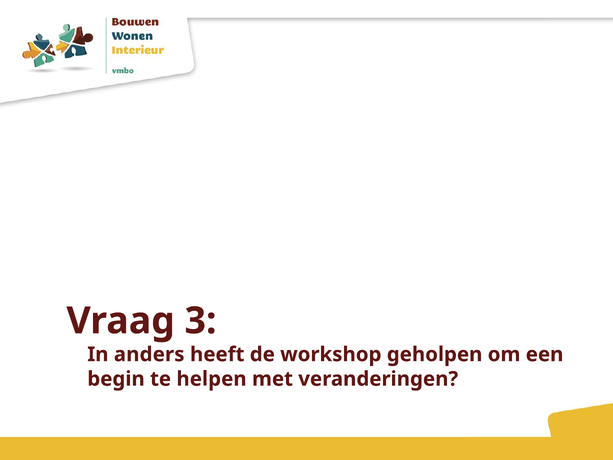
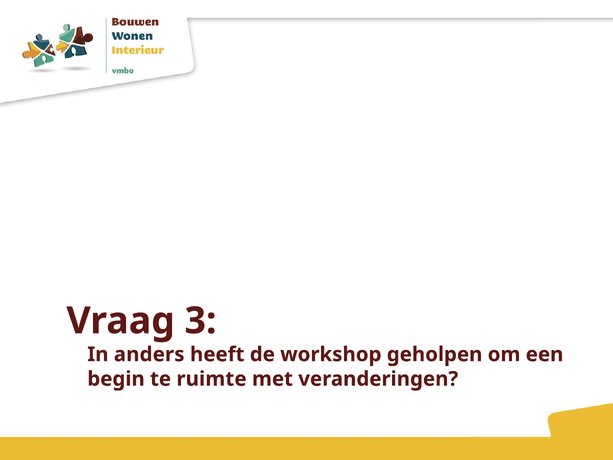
helpen: helpen -> ruimte (211, 379)
